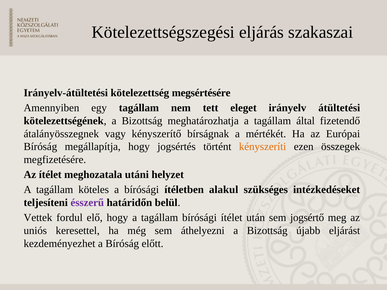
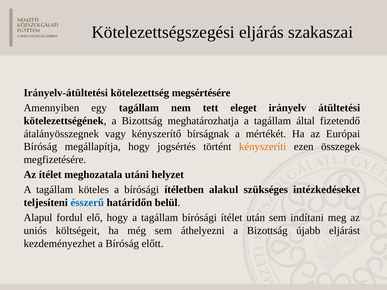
ésszerű colour: purple -> blue (87, 203)
Vettek: Vettek -> Alapul (38, 218)
jogsértő: jogsértő -> indítani (307, 218)
keresettel: keresettel -> költségeit (78, 231)
